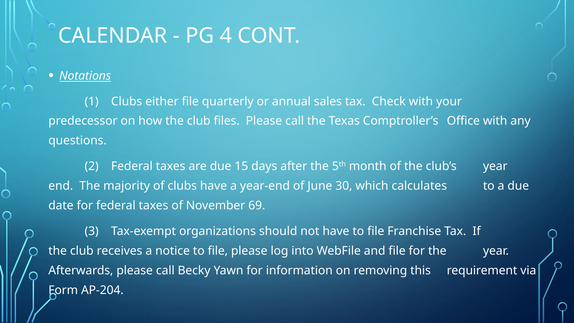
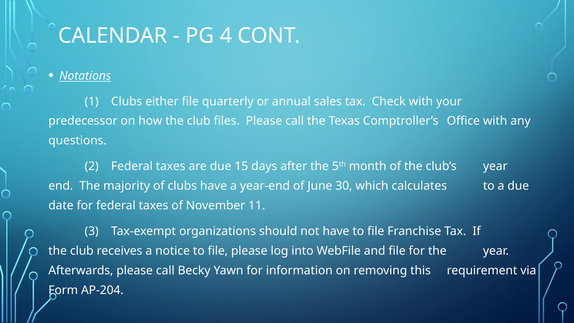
69: 69 -> 11 (257, 205)
